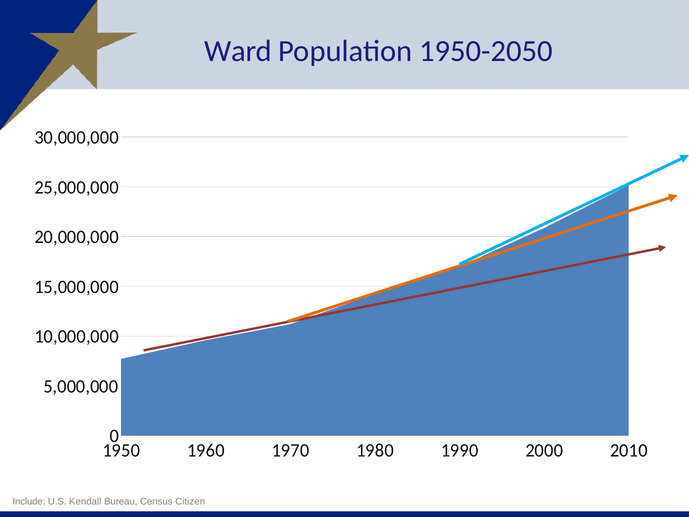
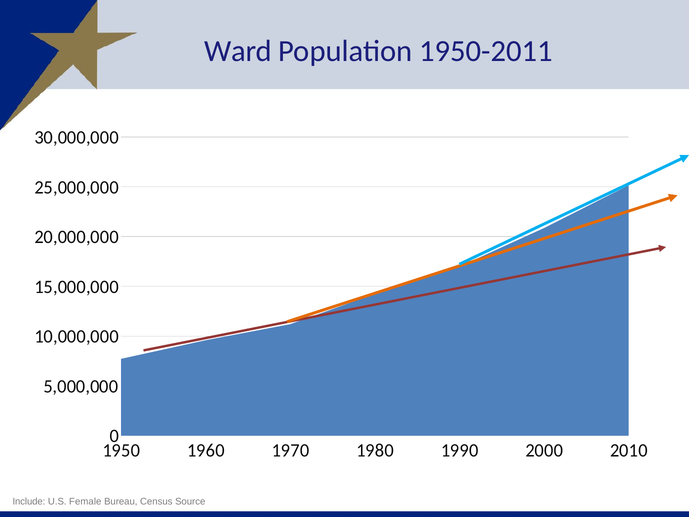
1950-2050: 1950-2050 -> 1950-2011 (486, 51)
Kendall: Kendall -> Female (85, 501)
Citizen: Citizen -> Source (190, 501)
